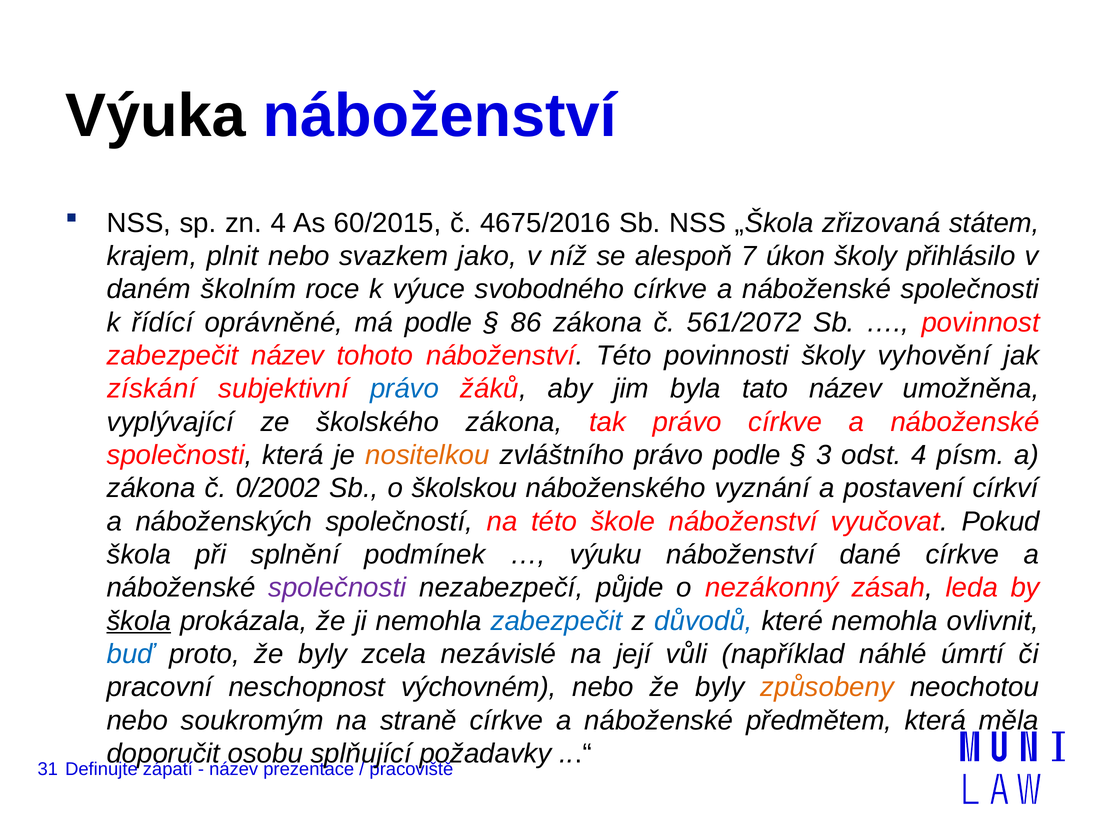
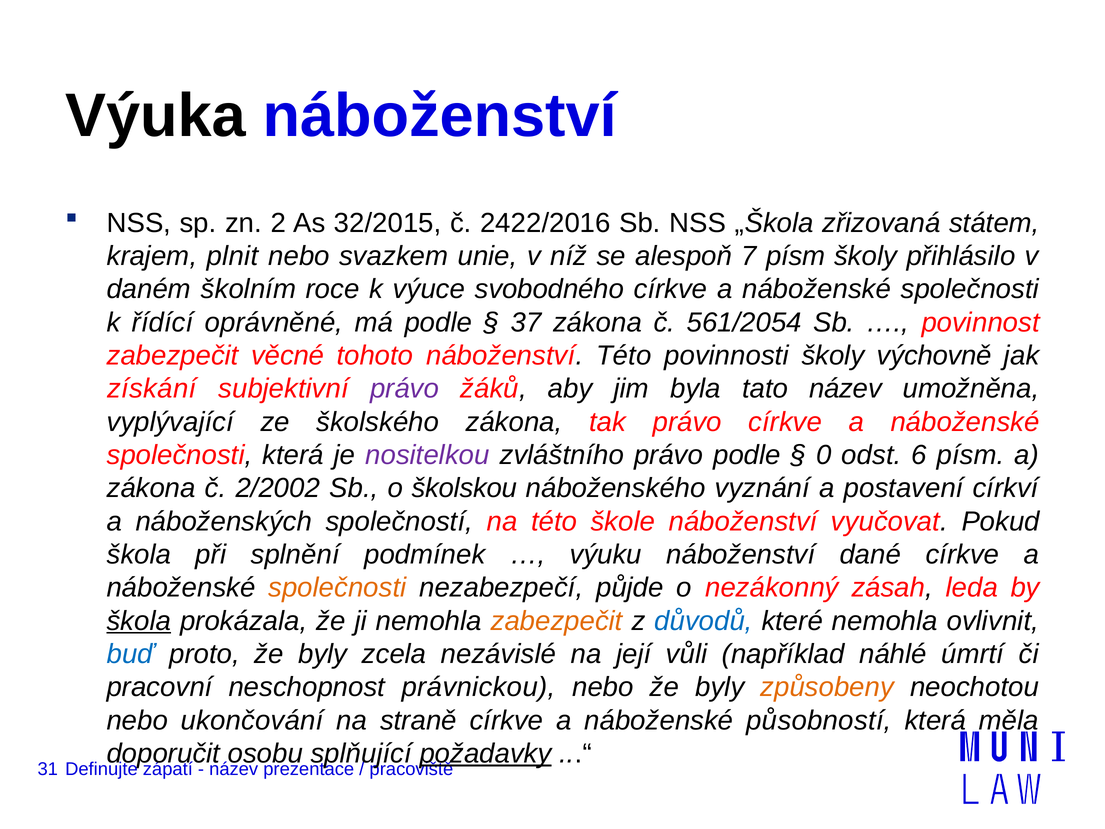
zn 4: 4 -> 2 (278, 223)
60/2015: 60/2015 -> 32/2015 (388, 223)
4675/2016: 4675/2016 -> 2422/2016 (545, 223)
jako: jako -> unie (488, 256)
7 úkon: úkon -> písm (796, 256)
86: 86 -> 37 (526, 322)
561/2072: 561/2072 -> 561/2054 (744, 322)
zabezpečit název: název -> věcné (288, 356)
vyhovění: vyhovění -> výchovně (934, 356)
právo colour: blue -> purple (405, 389)
nositelkou colour: orange -> purple (427, 455)
3: 3 -> 0 (824, 455)
odst 4: 4 -> 6 (919, 455)
0/2002: 0/2002 -> 2/2002 (278, 488)
společnosti colour: purple -> orange (337, 588)
zabezpečit colour: blue -> orange (557, 621)
výchovném: výchovném -> právnickou (479, 687)
soukromým: soukromým -> ukončování (252, 720)
předmětem: předmětem -> působností (819, 720)
požadavky underline: none -> present (486, 753)
